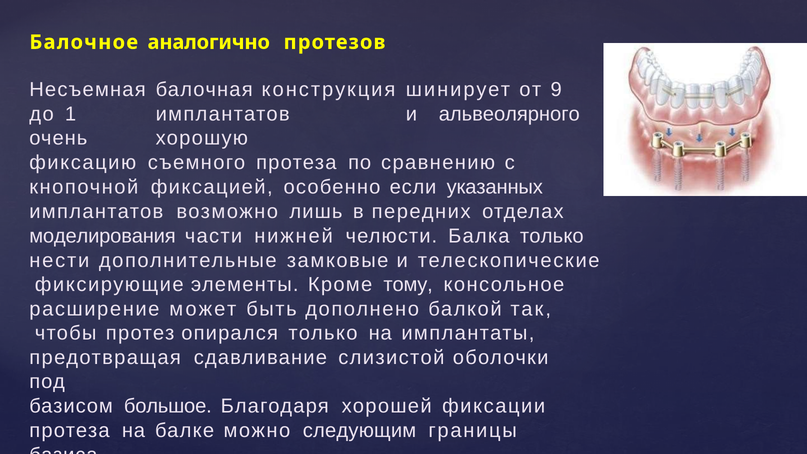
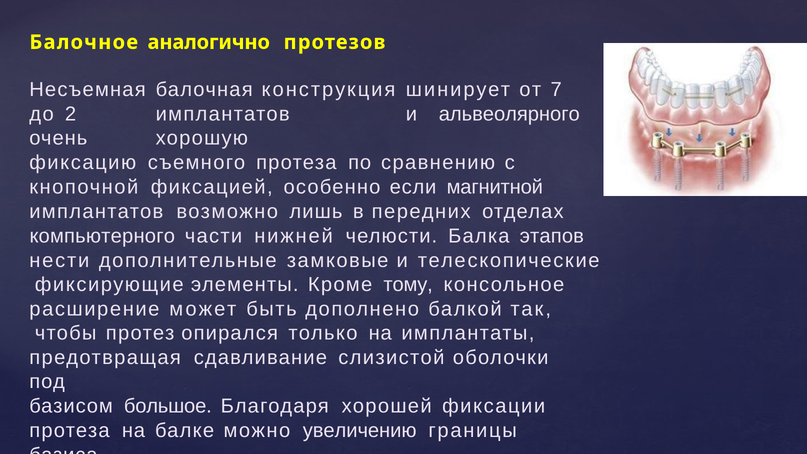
9: 9 -> 7 (556, 90)
1: 1 -> 2 (71, 114)
указанных: указанных -> магнитной (495, 187)
моделирования: моделирования -> компьютерного (102, 236)
Балка только: только -> этапов (552, 236)
следующим: следующим -> увеличению (360, 431)
